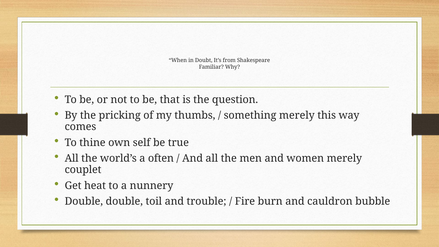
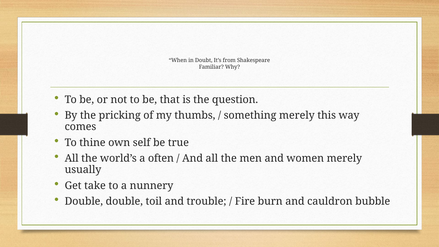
couplet: couplet -> usually (83, 170)
heat: heat -> take (95, 186)
